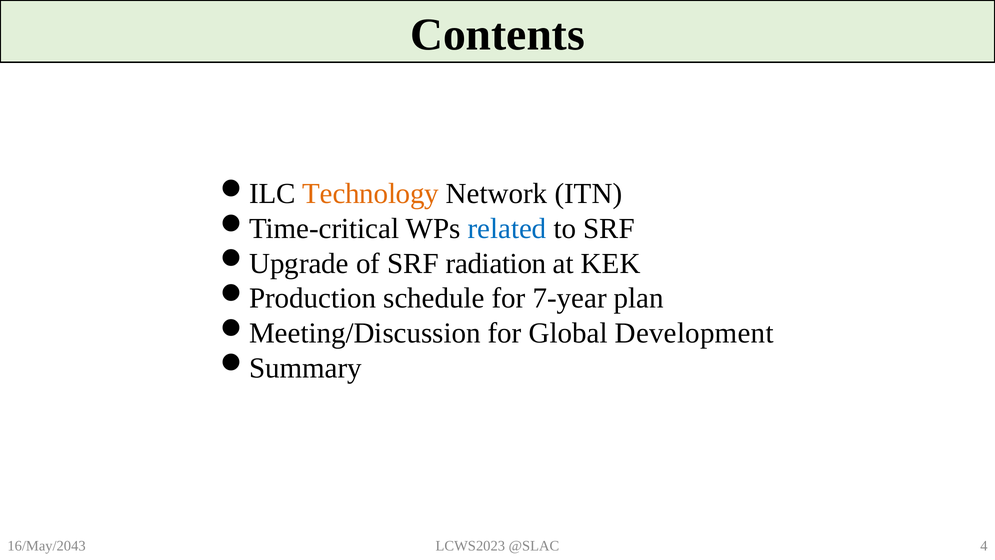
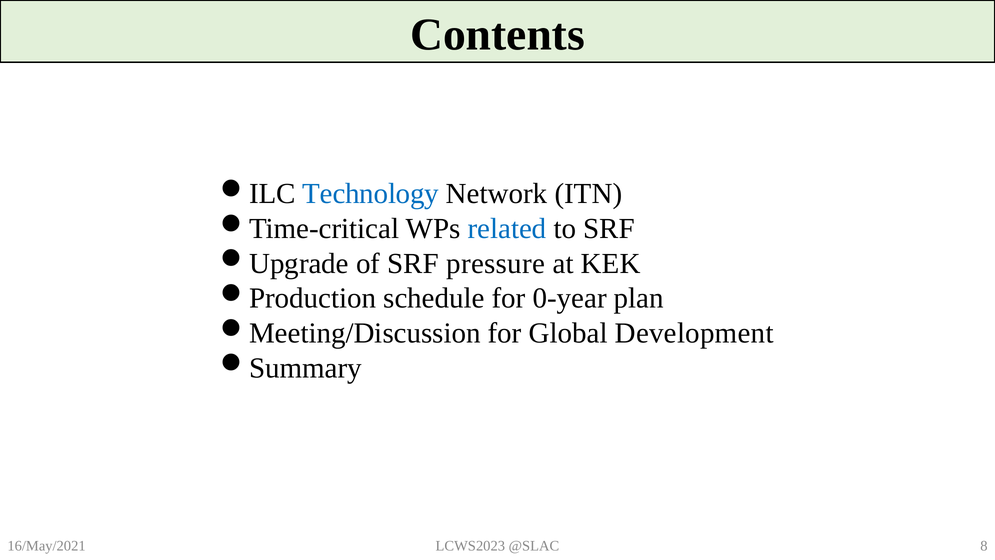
Technology colour: orange -> blue (371, 194)
radiation: radiation -> pressure (496, 263)
7-year: 7-year -> 0-year (570, 298)
16/May/2043: 16/May/2043 -> 16/May/2021 (47, 546)
4: 4 -> 8 (984, 546)
